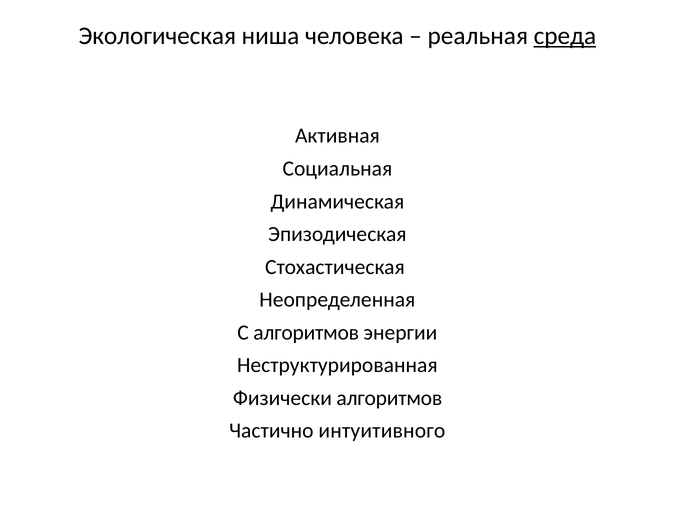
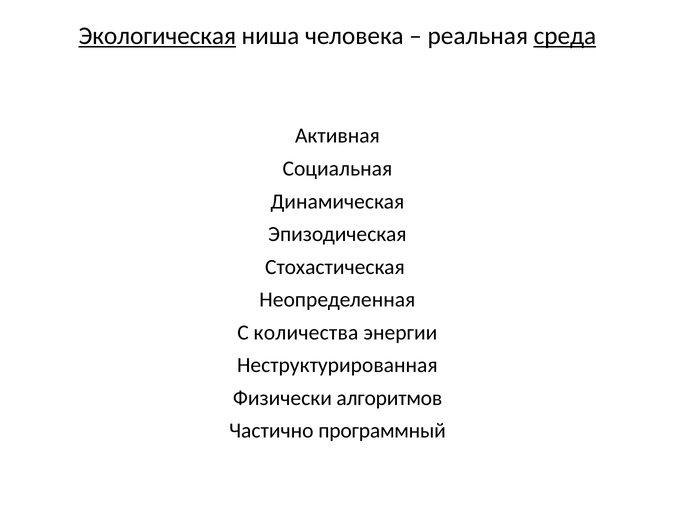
Экологическая underline: none -> present (157, 36)
С алгоритмов: алгоритмов -> количества (306, 333)
интуитивного: интуитивного -> программный (382, 431)
